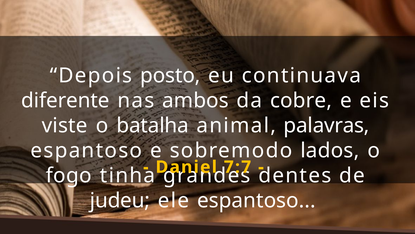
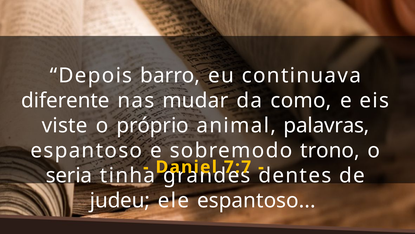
posto: posto -> barro (170, 76)
ambos: ambos -> mudar (195, 100)
cobre: cobre -> como (301, 100)
batalha: batalha -> próprio (153, 125)
lados: lados -> trono (330, 150)
fogo: fogo -> seria (69, 175)
